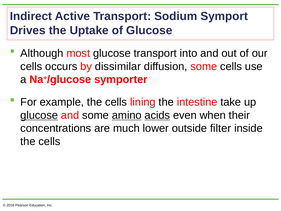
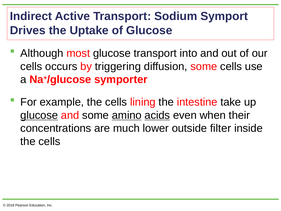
dissimilar: dissimilar -> triggering (118, 66)
